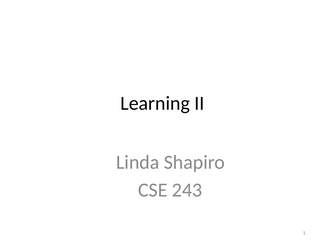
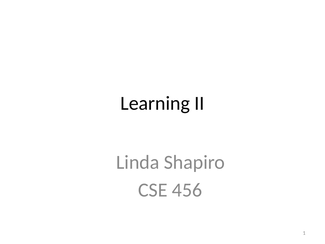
243: 243 -> 456 (187, 190)
